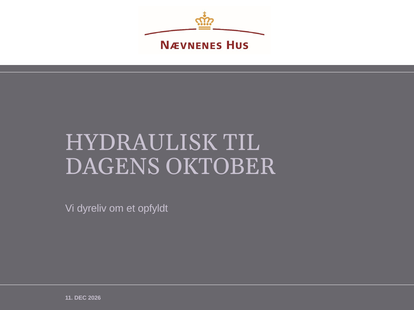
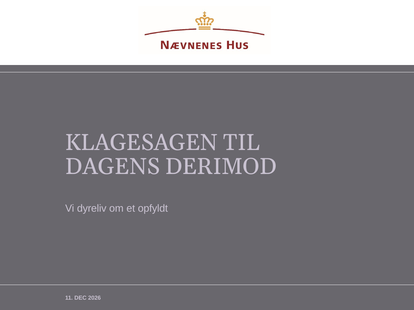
HYDRAULISK: HYDRAULISK -> KLAGESAGEN (142, 143)
OKTOBER: OKTOBER -> DERIMOD (221, 167)
